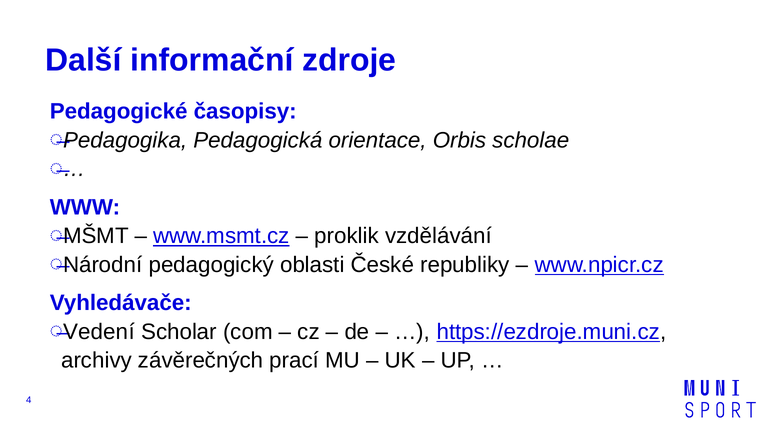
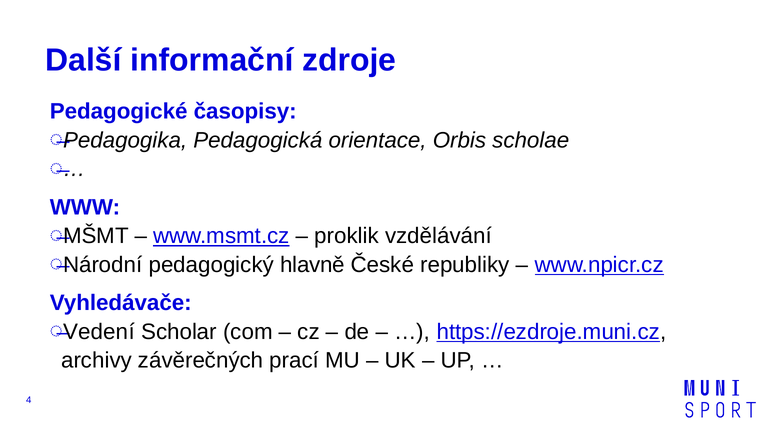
oblasti: oblasti -> hlavně (312, 265)
